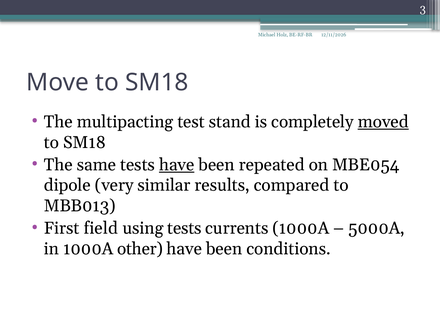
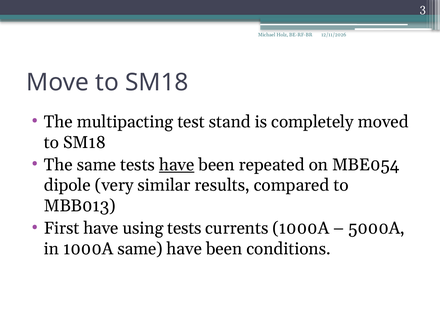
moved underline: present -> none (383, 122)
First field: field -> have (101, 228)
1000A other: other -> same (140, 249)
